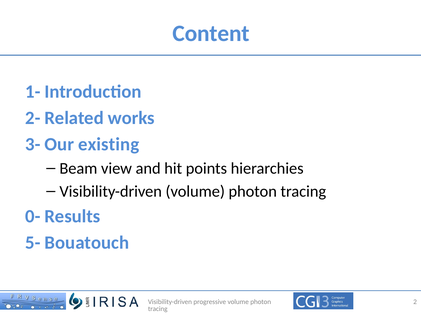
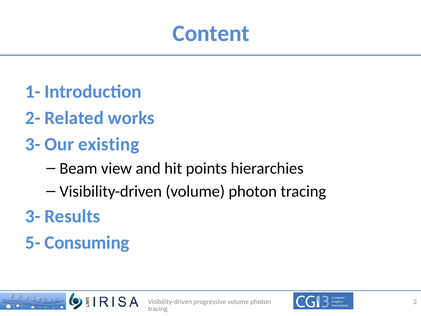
0-: 0- -> 3- (33, 216)
Bouatouch: Bouatouch -> Consuming (87, 242)
